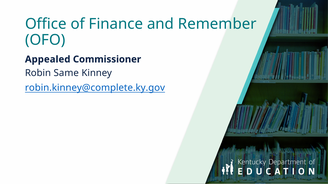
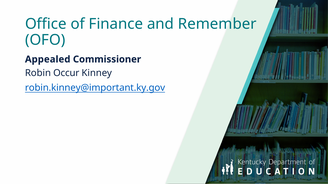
Same: Same -> Occur (66, 73)
robin.kinney@complete.ky.gov: robin.kinney@complete.ky.gov -> robin.kinney@important.ky.gov (95, 88)
